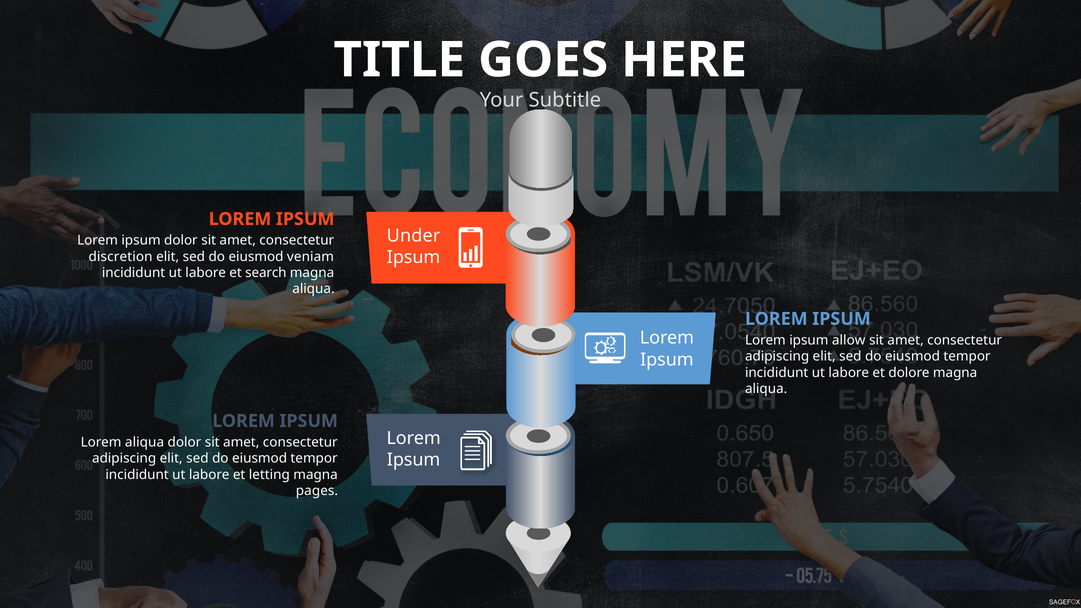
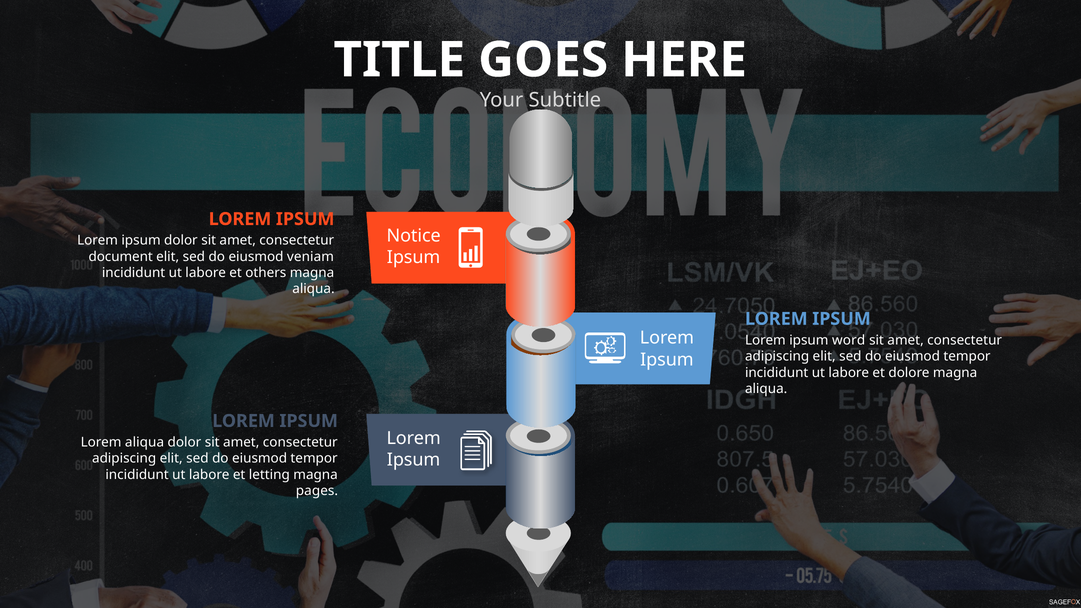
Under: Under -> Notice (414, 236)
discretion: discretion -> document (121, 257)
search: search -> others (266, 273)
allow: allow -> word (849, 340)
